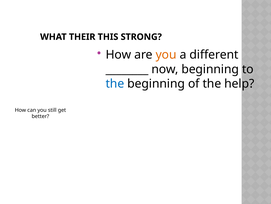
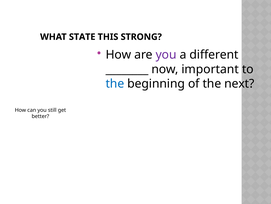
THEIR: THEIR -> STATE (82, 37)
you colour: orange -> purple (166, 55)
now beginning: beginning -> important (210, 69)
help: help -> next (239, 83)
